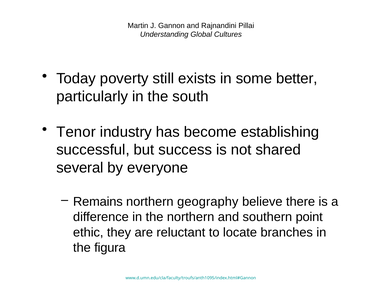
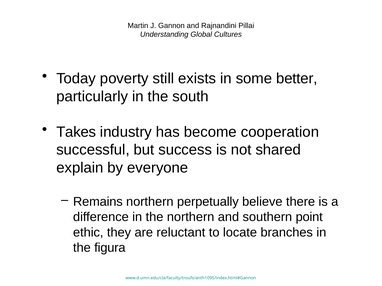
Tenor: Tenor -> Takes (76, 132)
establishing: establishing -> cooperation (280, 132)
several: several -> explain (80, 168)
geography: geography -> perpetually (208, 202)
